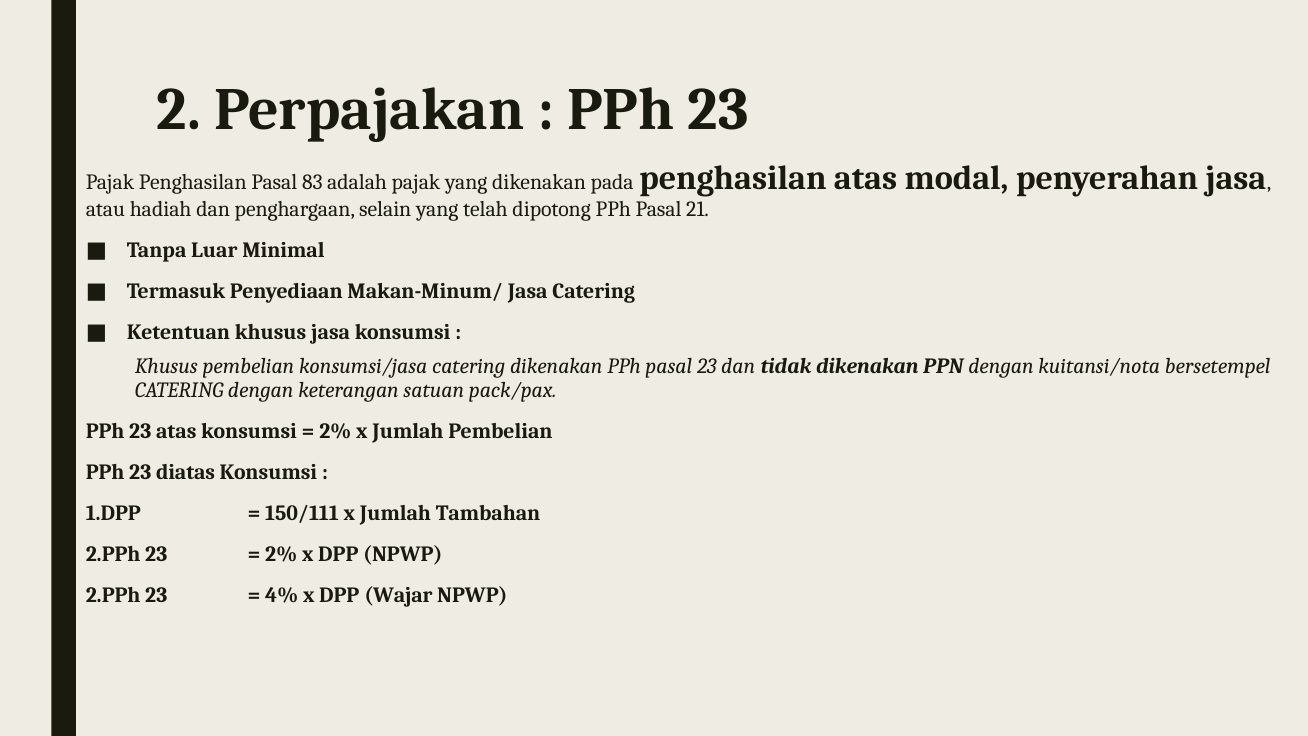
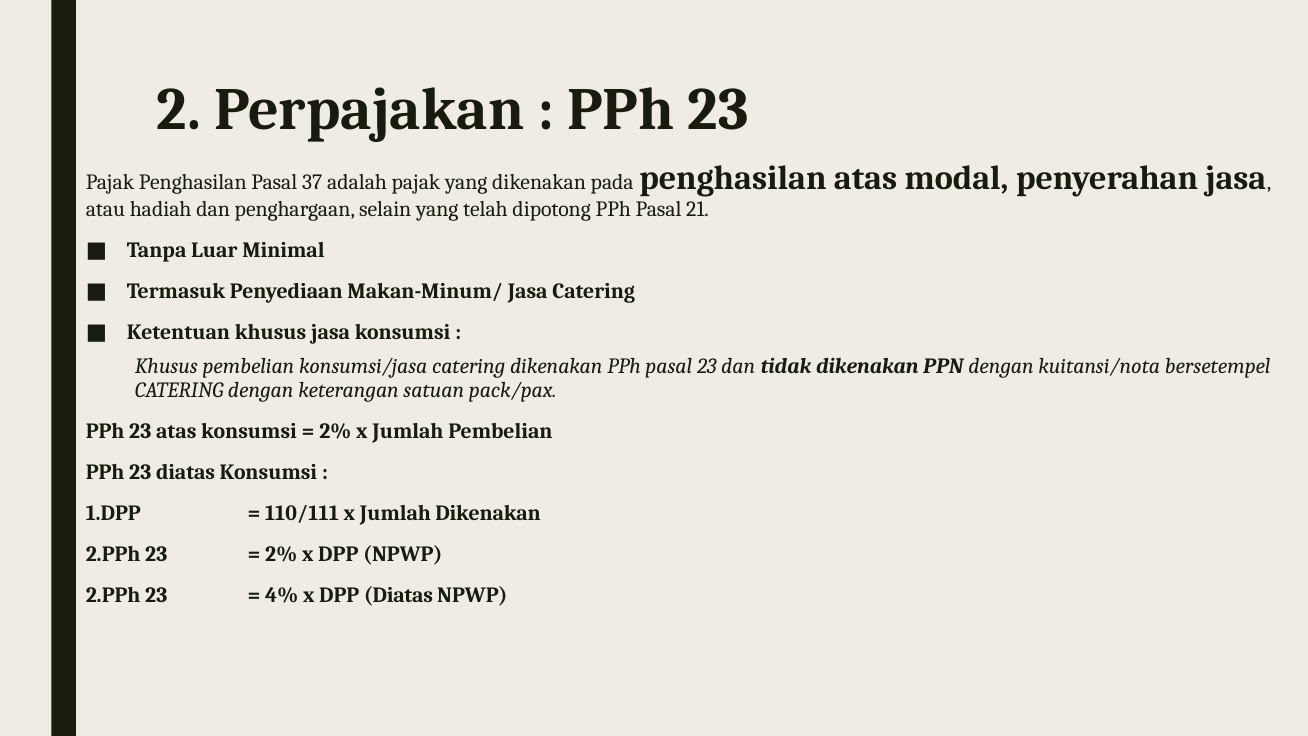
83: 83 -> 37 (312, 182)
150/111: 150/111 -> 110/111 (302, 513)
Jumlah Tambahan: Tambahan -> Dikenakan (488, 513)
DPP Wajar: Wajar -> Diatas (398, 595)
